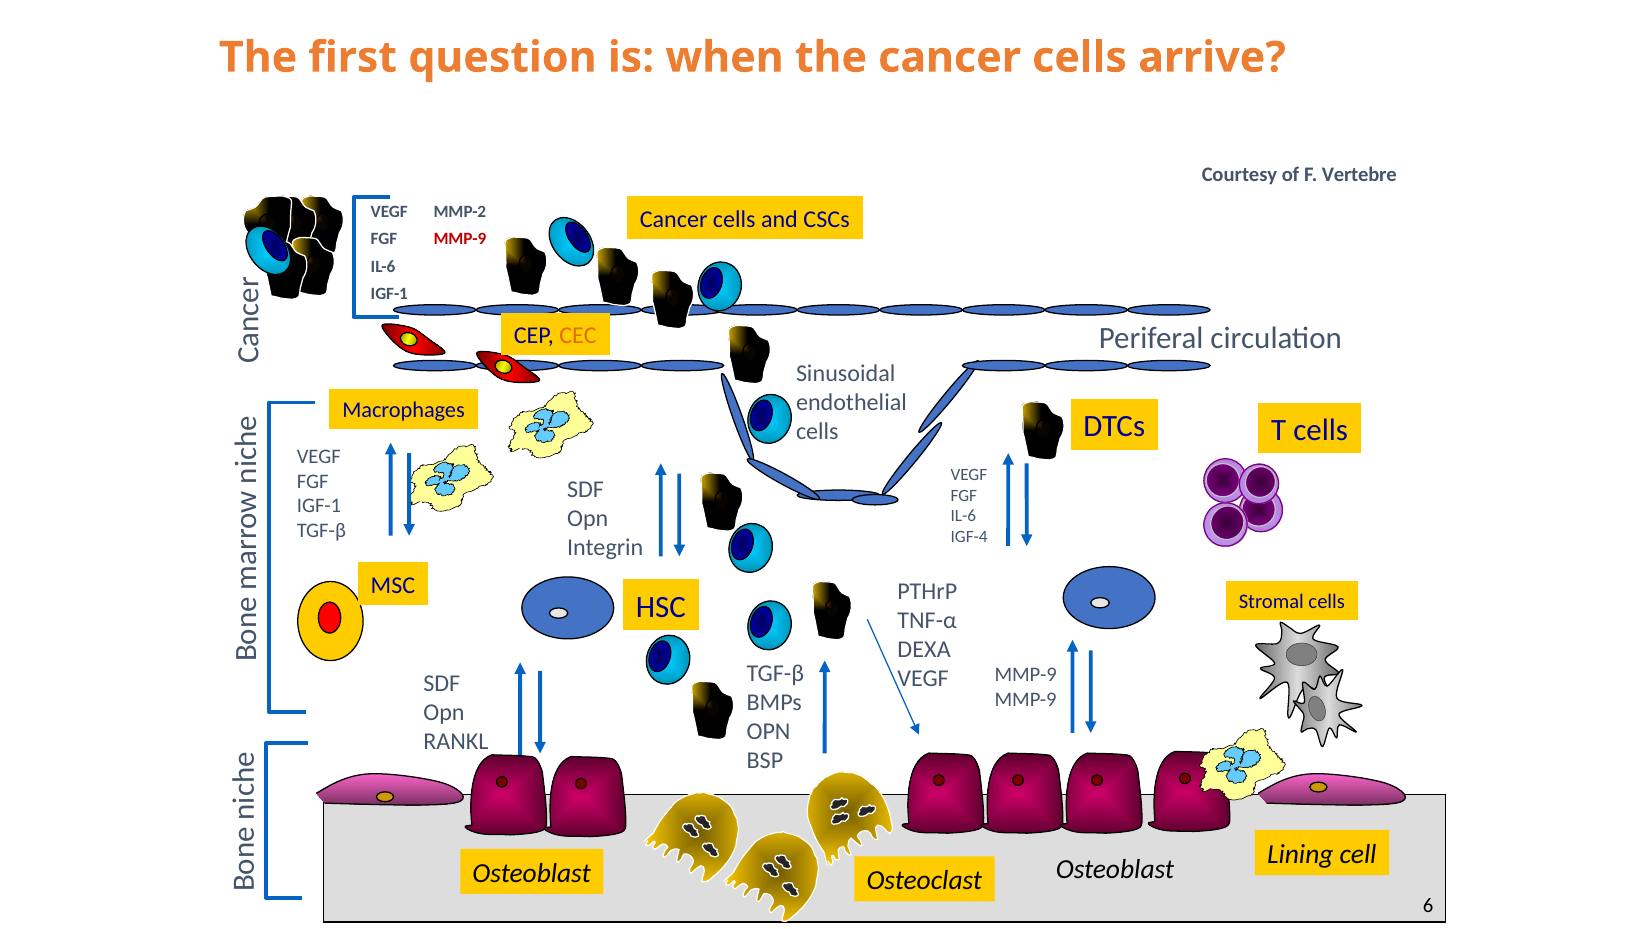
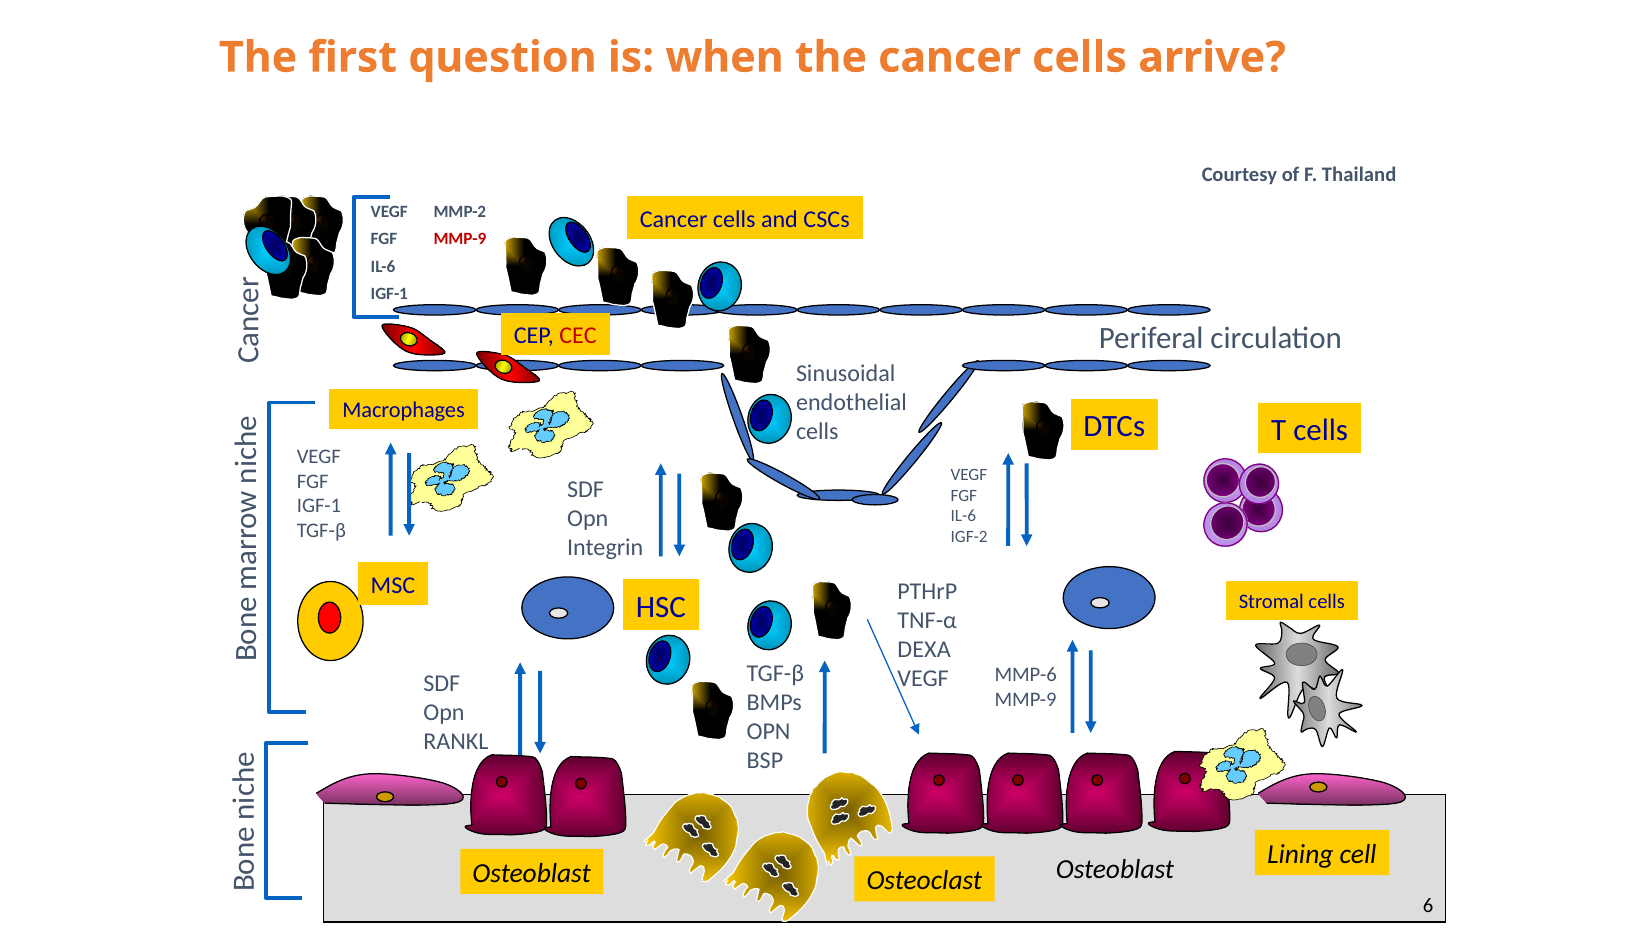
Vertebre: Vertebre -> Thailand (1359, 175)
CEC colour: orange -> red (578, 336)
IGF-4: IGF-4 -> IGF-2 (969, 537)
MMP-9: MMP-9 -> MMP-6 (1026, 675)
